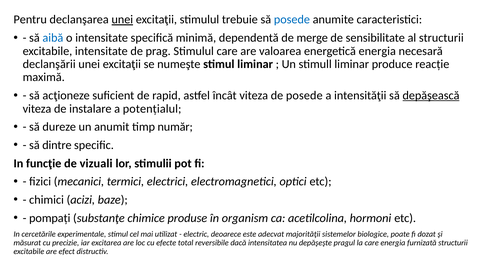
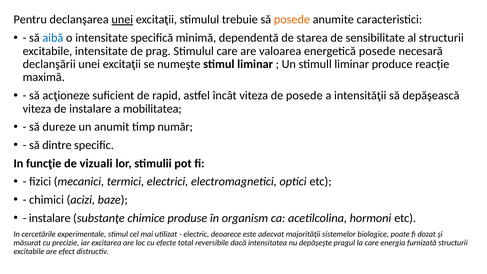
posede colour: blue -> orange (292, 20)
merge: merge -> starea (312, 38)
energetică energia: energia -> posede (377, 51)
depăşească underline: present -> none (431, 95)
potențialul: potențialul -> mobilitatea (152, 109)
pompați: pompați -> instalare (50, 218)
